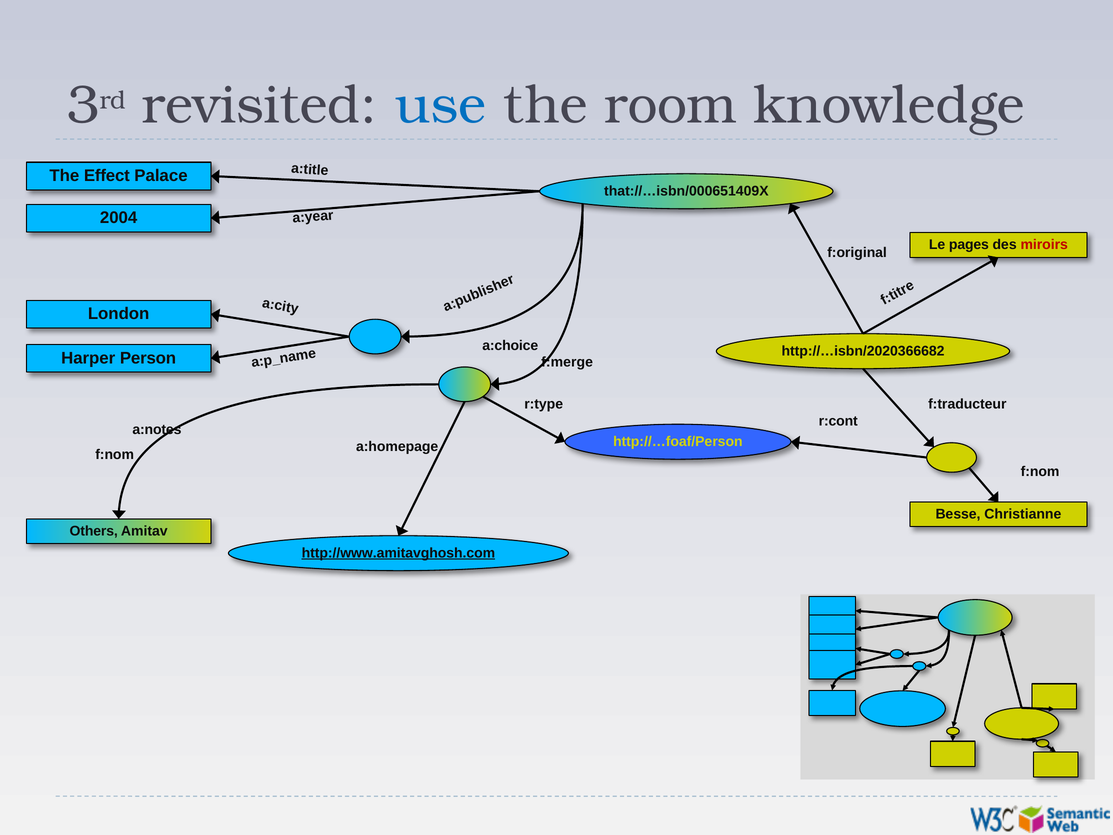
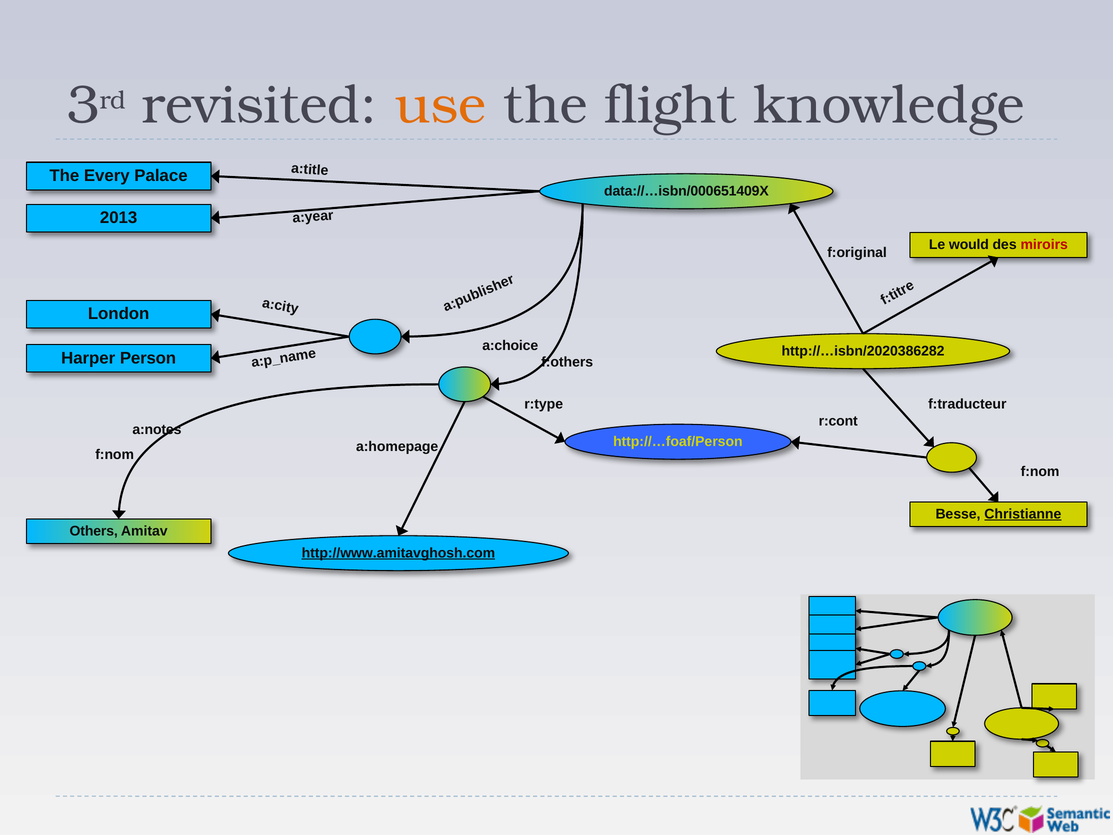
use colour: blue -> orange (440, 105)
room: room -> flight (671, 105)
Effect: Effect -> Every (107, 176)
that://…isbn/000651409X: that://…isbn/000651409X -> data://…isbn/000651409X (686, 191)
2004: 2004 -> 2013 (119, 218)
pages: pages -> would (969, 245)
http://…isbn/2020366682: http://…isbn/2020366682 -> http://…isbn/2020386282 (863, 351)
f:merge: f:merge -> f:others (567, 362)
Christianne underline: none -> present (1023, 514)
